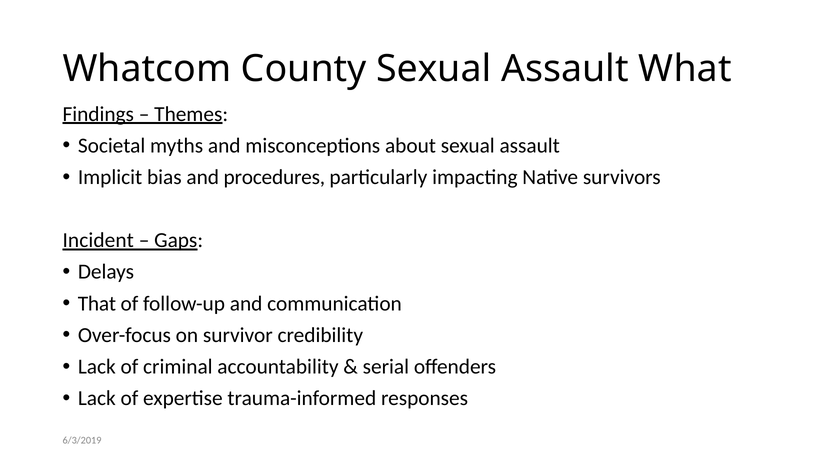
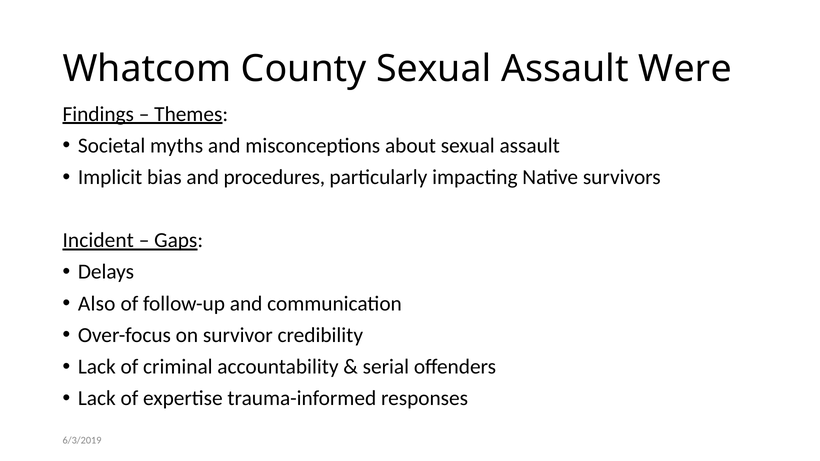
What: What -> Were (685, 69)
That: That -> Also (97, 304)
